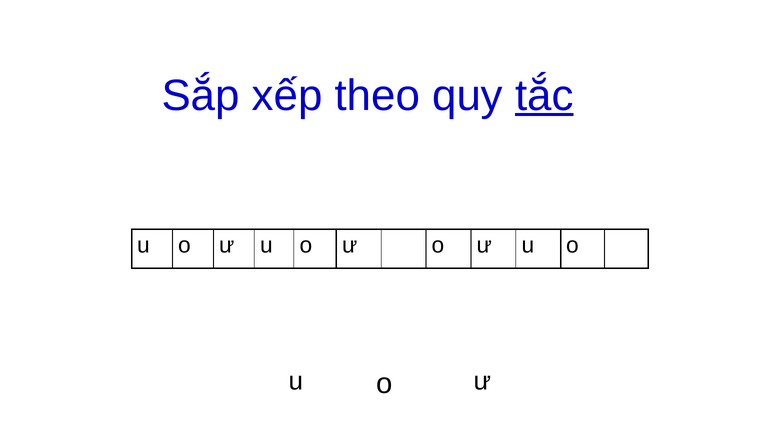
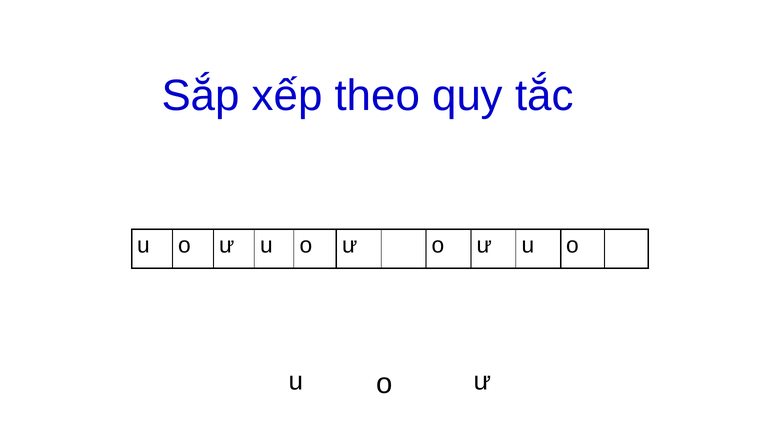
tắc underline: present -> none (544, 96)
